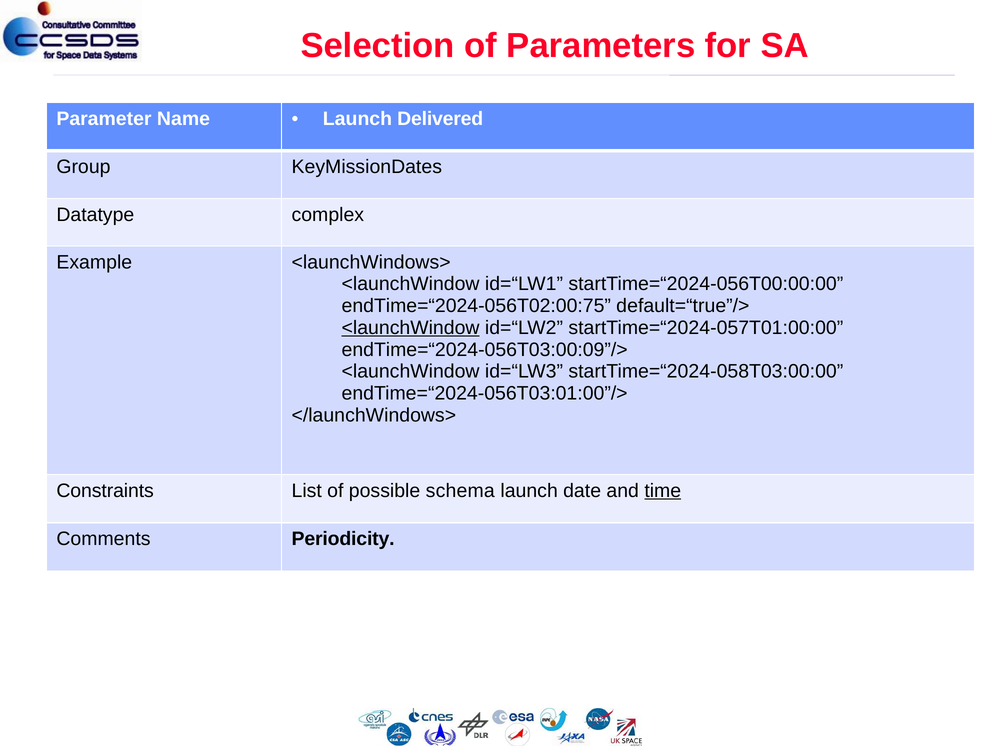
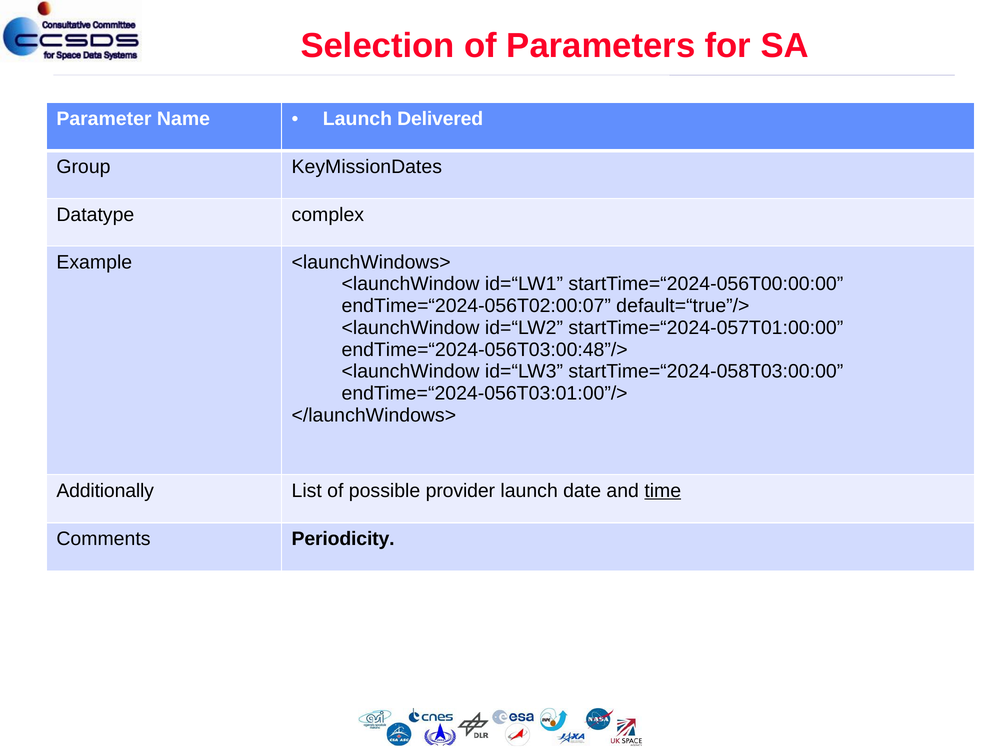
endTime=“2024-056T02:00:75: endTime=“2024-056T02:00:75 -> endTime=“2024-056T02:00:07 (476, 306)
<launchWindow underline: present -> none (411, 328)
endTime=“2024-056T03:00:09”/>: endTime=“2024-056T03:00:09”/> -> endTime=“2024-056T03:00:48”/> (485, 350)
Constraints: Constraints -> Additionally (105, 491)
schema: schema -> provider (460, 491)
